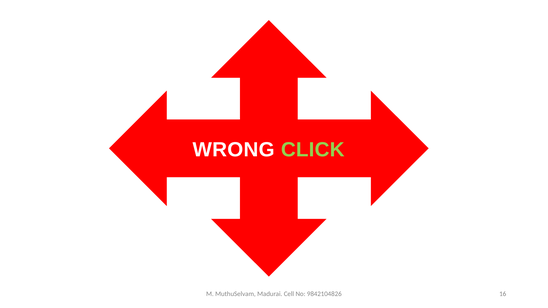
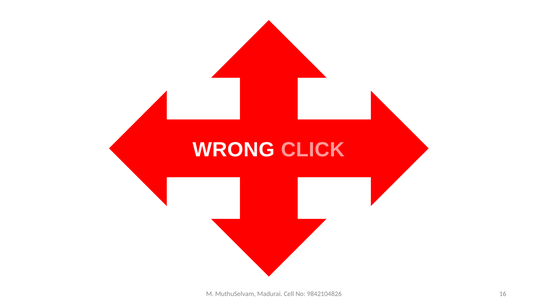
CLICK colour: light green -> pink (313, 150)
